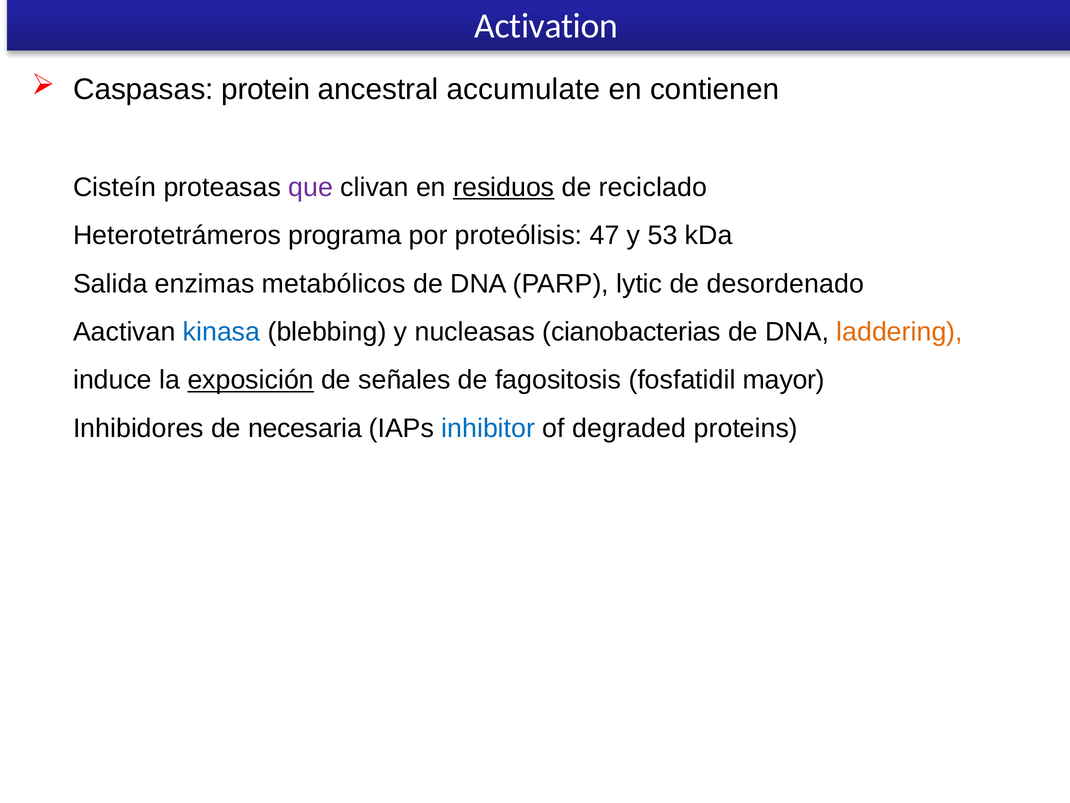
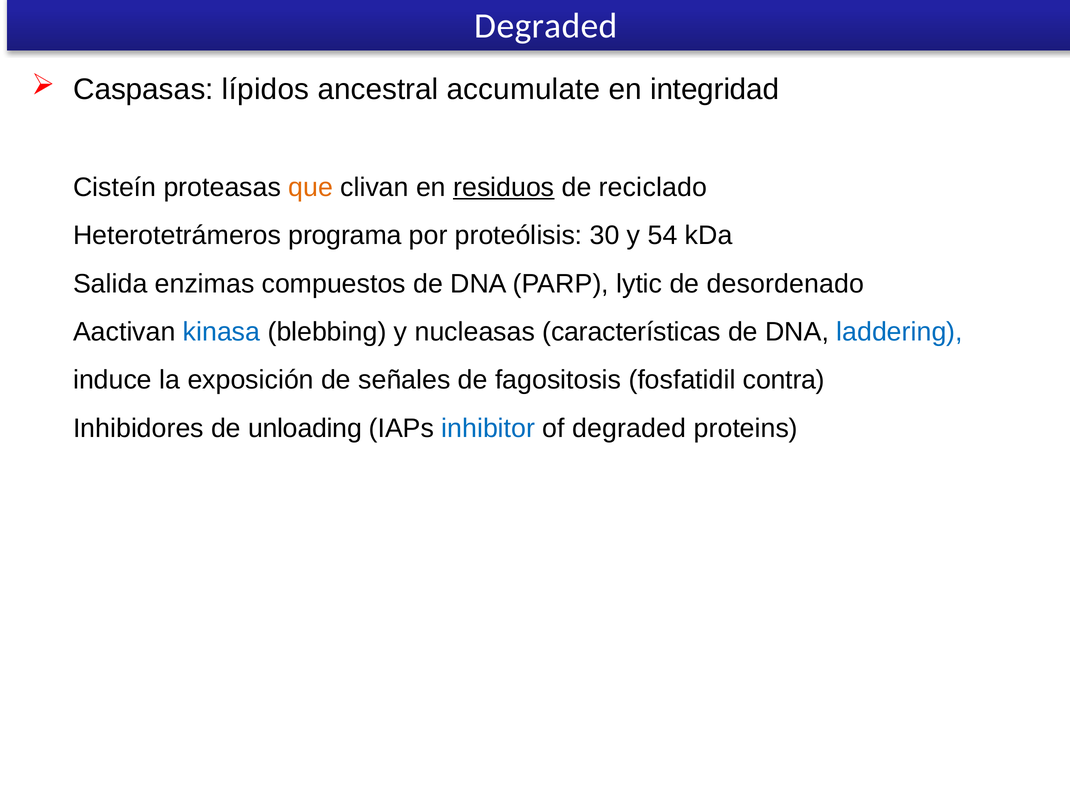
Activation: Activation -> Degraded (546, 26)
protein: protein -> lípidos (266, 89)
contienen: contienen -> integridad (715, 89)
que colour: purple -> orange (311, 187)
47: 47 -> 30 (605, 235)
53: 53 -> 54 (663, 235)
metabólicos: metabólicos -> compuestos (334, 284)
cianobacterias: cianobacterias -> características (632, 332)
laddering colour: orange -> blue (900, 332)
exposición underline: present -> none (251, 380)
mayor: mayor -> contra (784, 380)
necesaria: necesaria -> unloading (305, 428)
